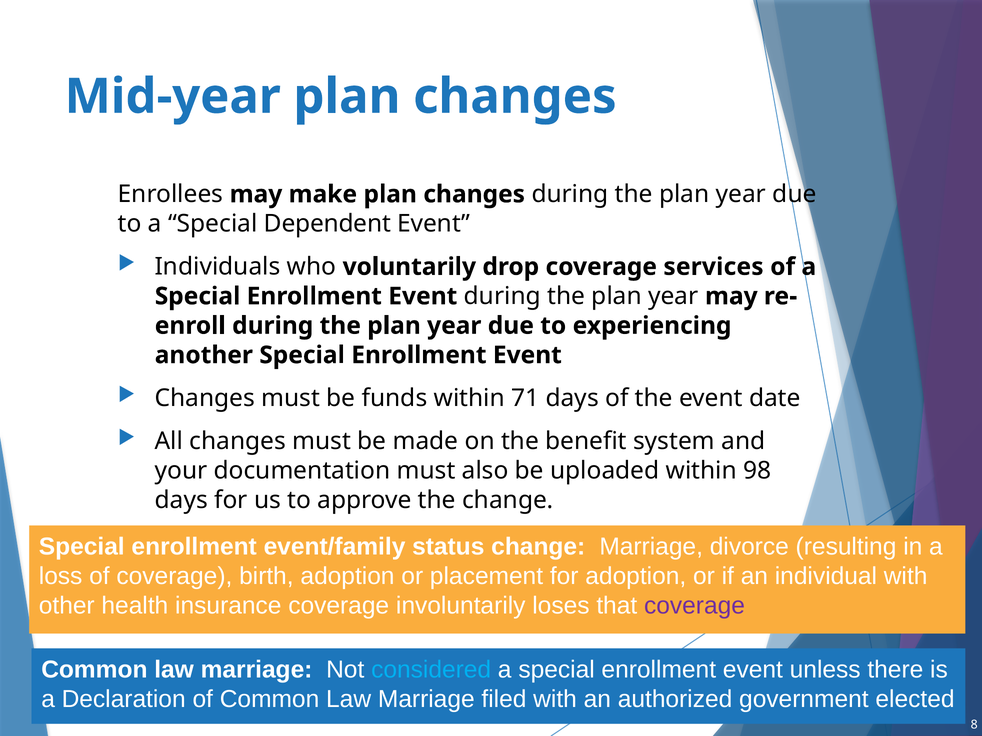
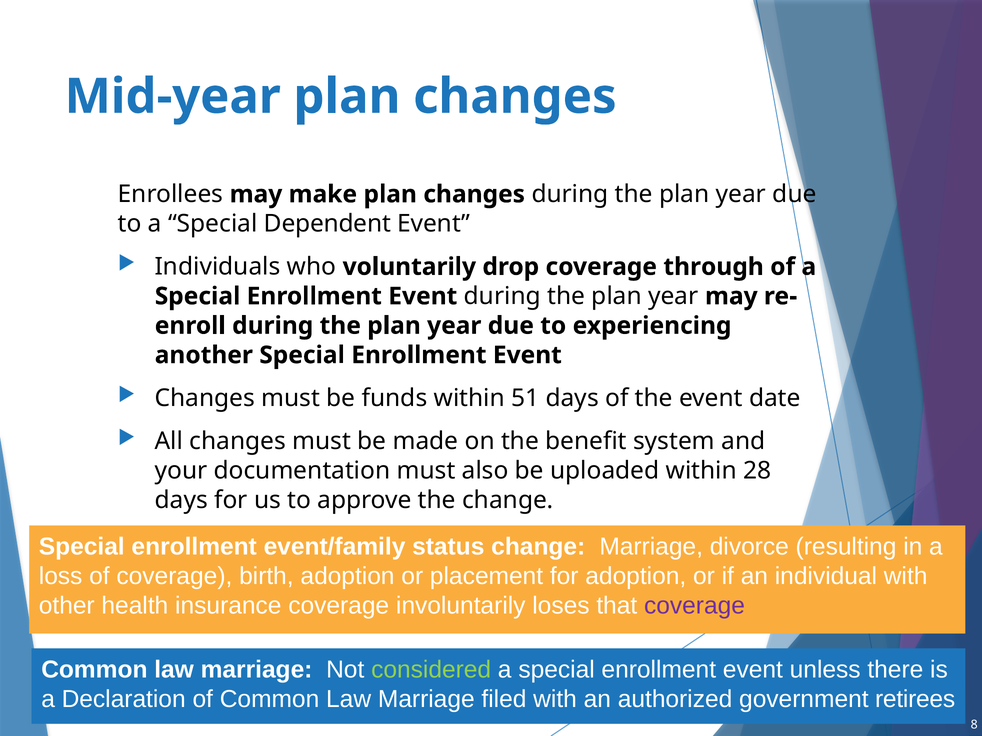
services: services -> through (714, 267)
71: 71 -> 51 (525, 398)
98: 98 -> 28 (757, 471)
considered colour: light blue -> light green (431, 670)
elected: elected -> retirees (915, 699)
